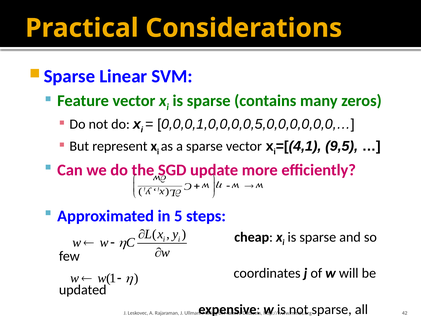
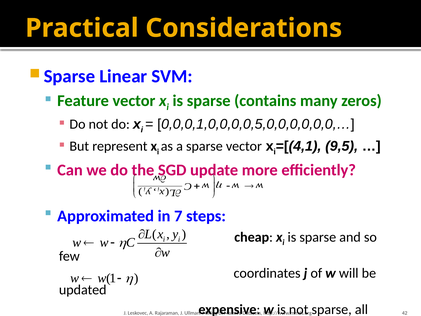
5: 5 -> 7 (178, 216)
